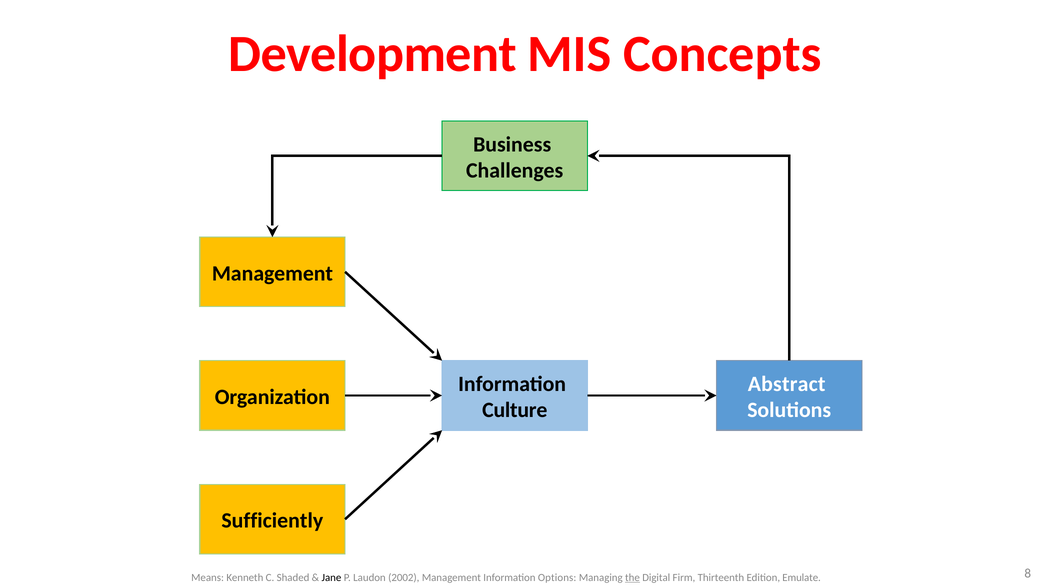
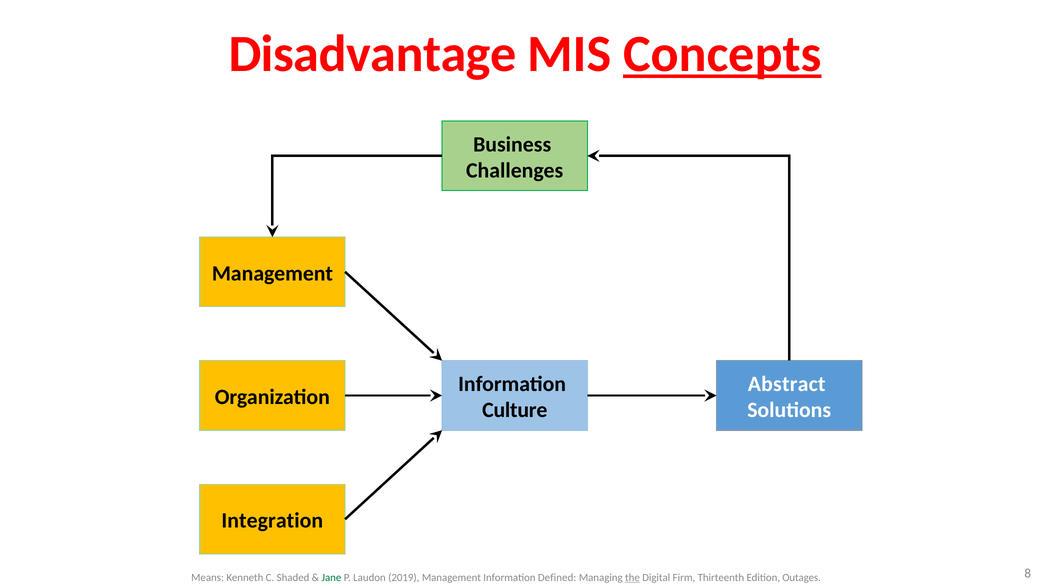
Development: Development -> Disadvantage (372, 54)
Concepts underline: none -> present (722, 54)
Sufficiently: Sufficiently -> Integration (272, 521)
Jane colour: black -> green (331, 577)
2002: 2002 -> 2019 (404, 577)
Options: Options -> Defined (557, 577)
Emulate: Emulate -> Outages (802, 577)
